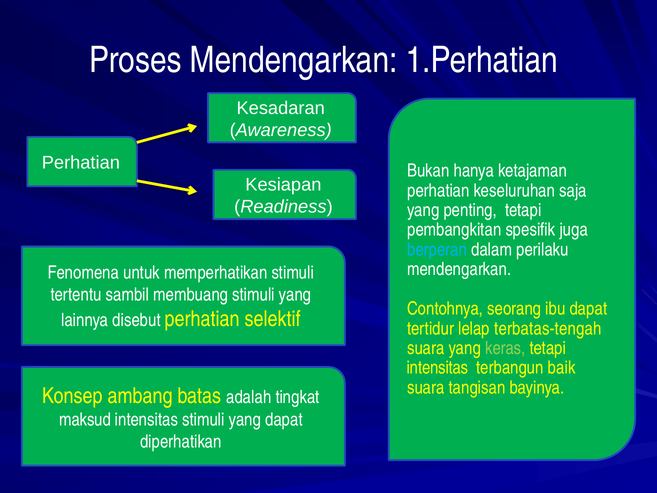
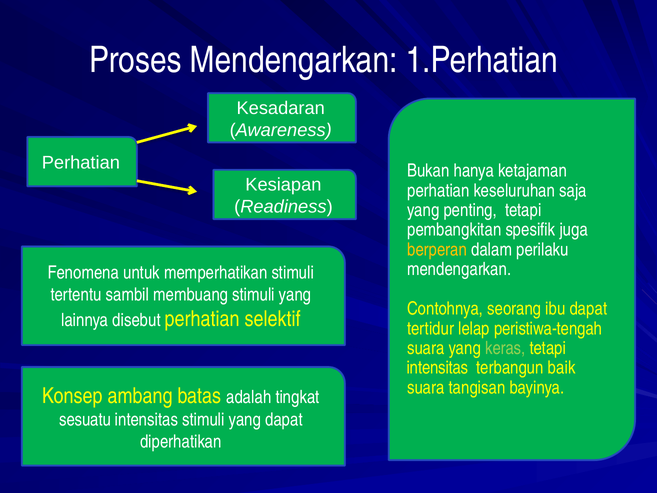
berperan colour: light blue -> yellow (437, 250)
terbatas-tengah: terbatas-tengah -> peristiwa-tengah (548, 328)
maksud: maksud -> sesuatu (85, 420)
